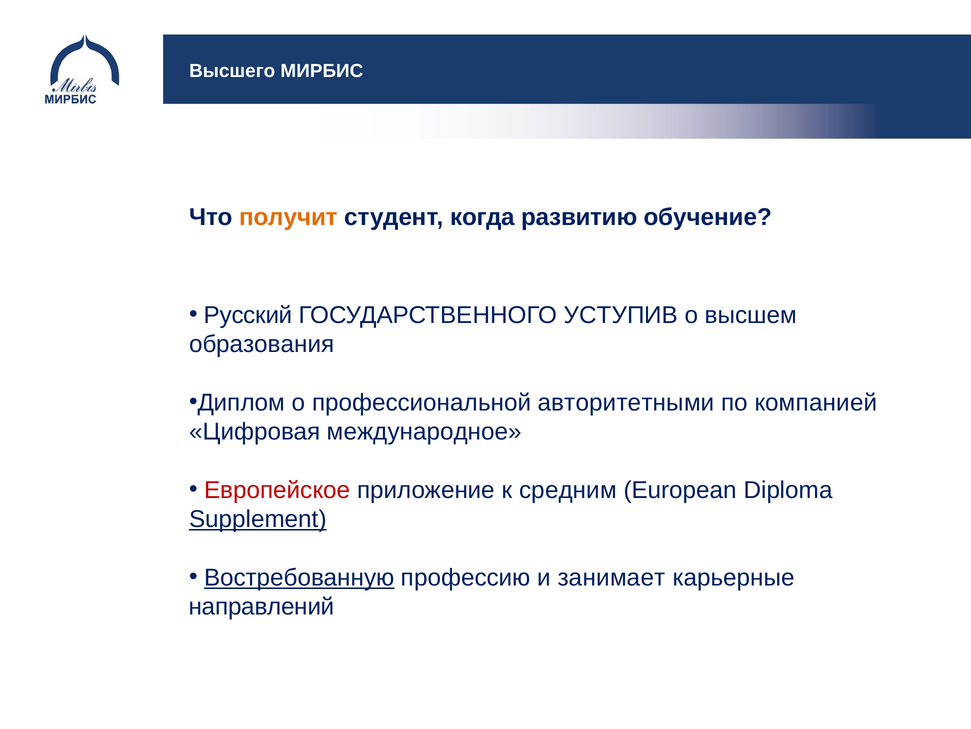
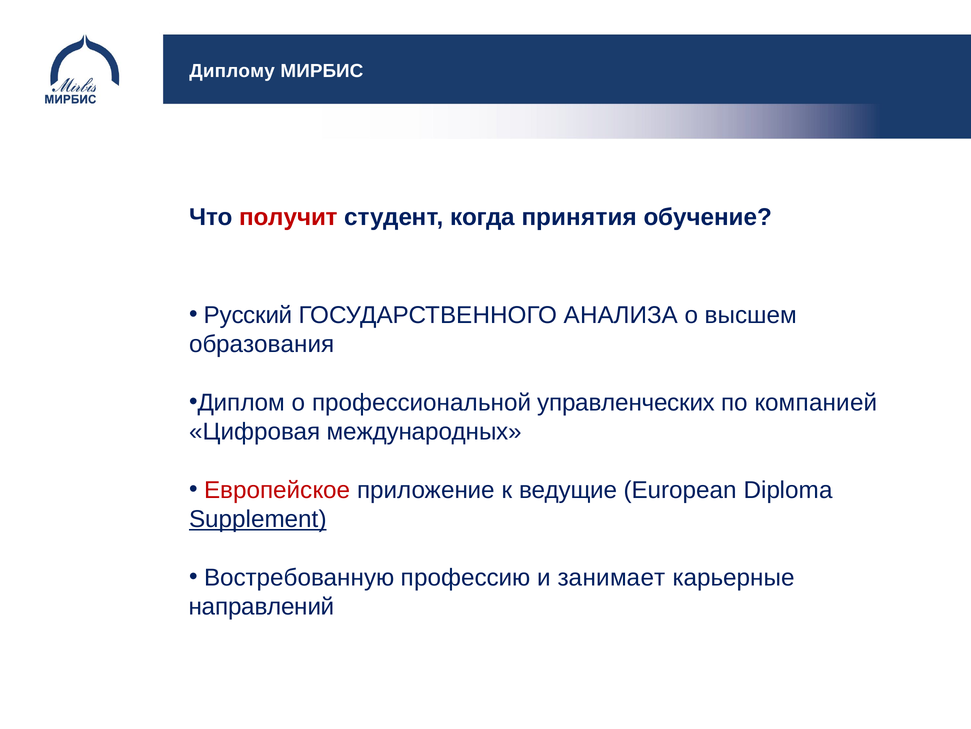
Высшего: Высшего -> Диплому (232, 71)
получит colour: orange -> red (288, 217)
развитию: развитию -> принятия (579, 217)
УСТУПИВ: УСТУПИВ -> АНАЛИЗА (621, 315)
авторитетными: авторитетными -> управленческих (626, 402)
международное: международное -> международных (424, 431)
средним: средним -> ведущие (568, 490)
Востребованную underline: present -> none (299, 577)
